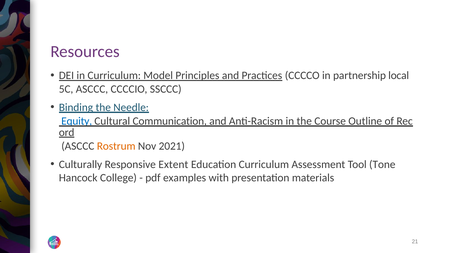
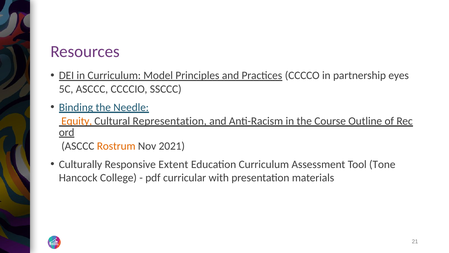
local: local -> eyes (399, 75)
Equity colour: blue -> orange (77, 121)
Communication: Communication -> Representation (170, 121)
examples: examples -> curricular (185, 178)
